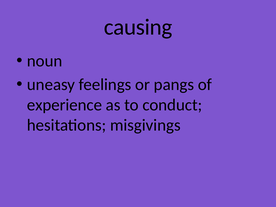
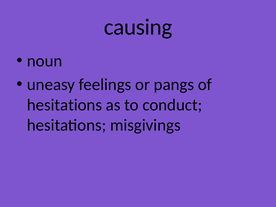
experience: experience -> hesitations (64, 105)
